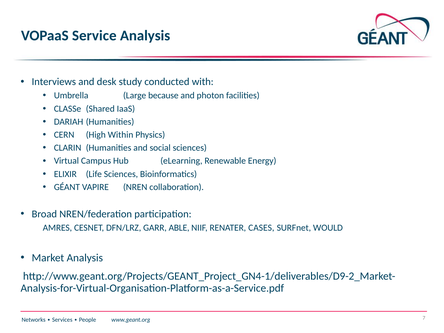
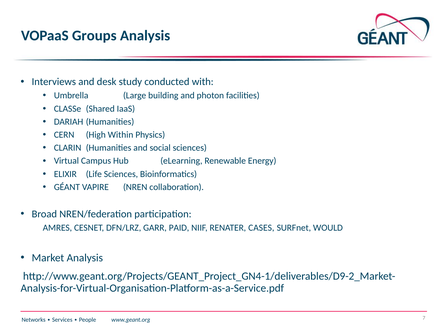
Service: Service -> Groups (94, 36)
because: because -> building (163, 96)
ABLE: ABLE -> PAID (179, 228)
